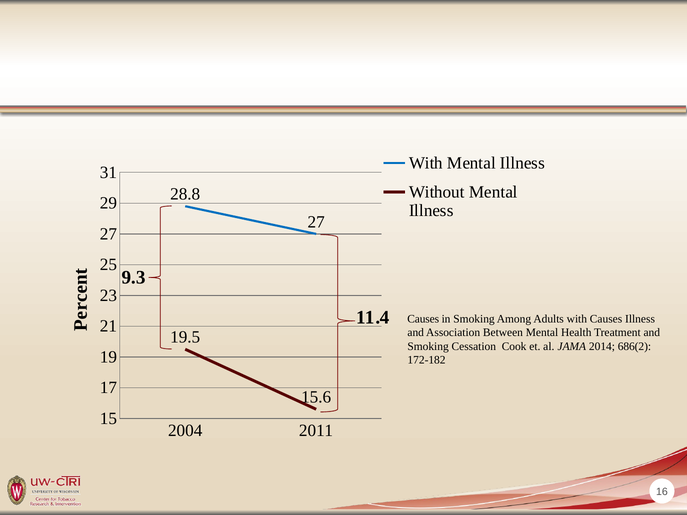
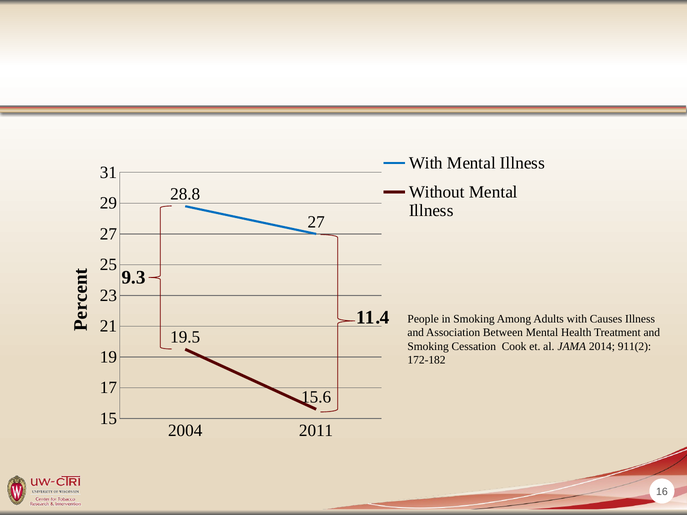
Causes: Causes -> People (423, 319)
686(2: 686(2 -> 911(2 (634, 347)
